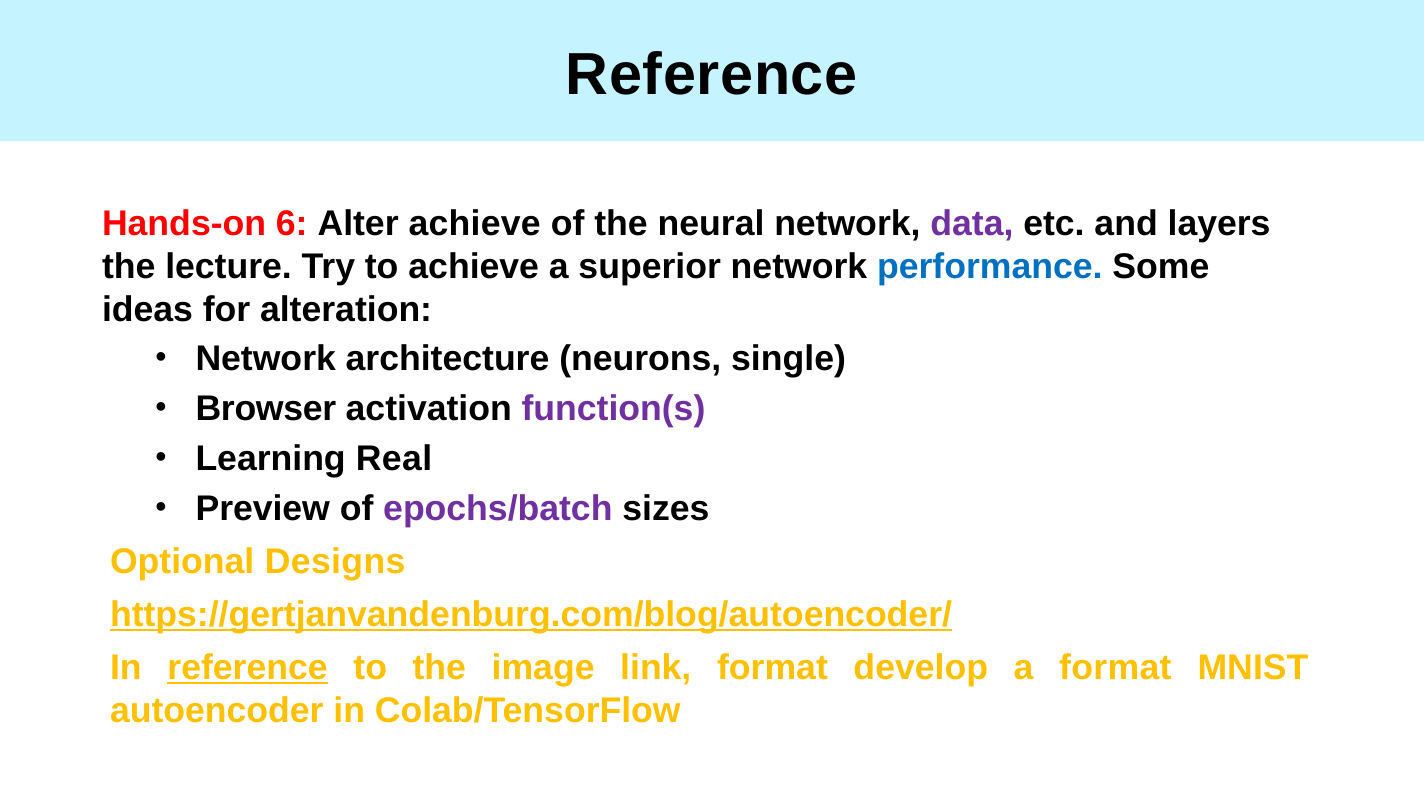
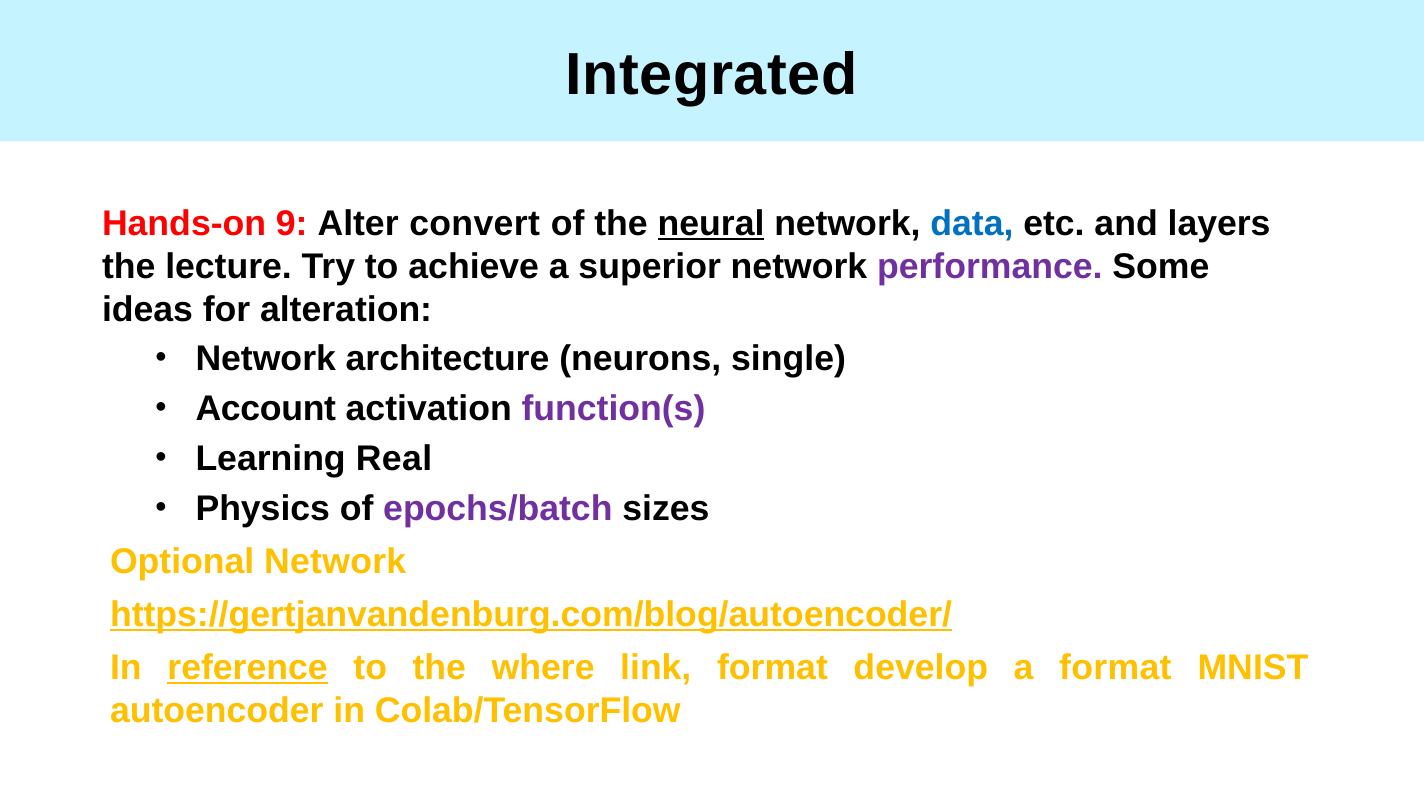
Reference: Reference -> Integrated (712, 75)
6: 6 -> 9 (292, 224)
Alter achieve: achieve -> convert (475, 224)
neural underline: none -> present (711, 224)
data colour: purple -> blue (972, 224)
performance colour: blue -> purple (990, 267)
Browser: Browser -> Account (266, 409)
Preview: Preview -> Physics (263, 509)
Optional Designs: Designs -> Network (335, 562)
image: image -> where (543, 668)
